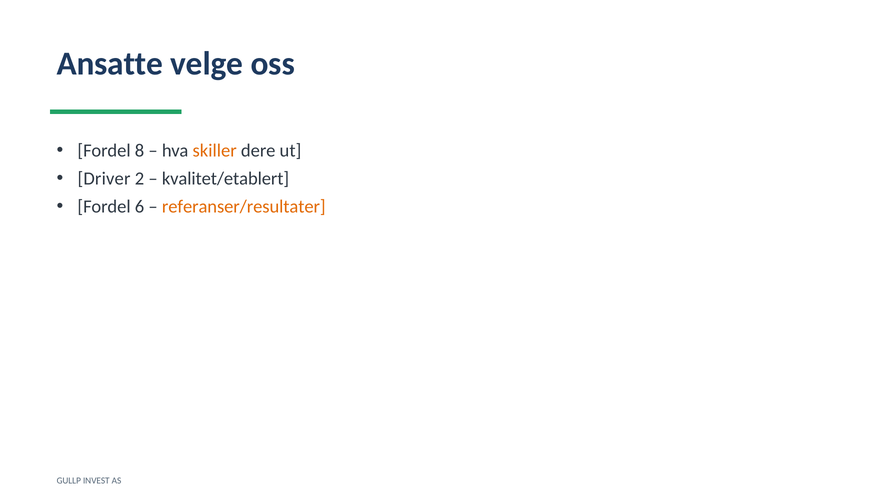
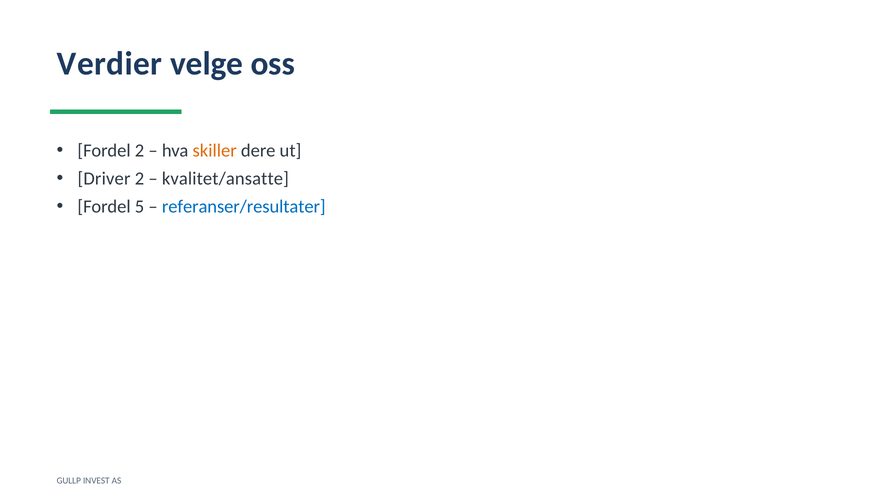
Ansatte: Ansatte -> Verdier (109, 64)
Fordel 8: 8 -> 2 (140, 151)
kvalitet/etablert: kvalitet/etablert -> kvalitet/ansatte (225, 179)
6: 6 -> 5 (140, 206)
referanser/resultater colour: orange -> blue (244, 206)
